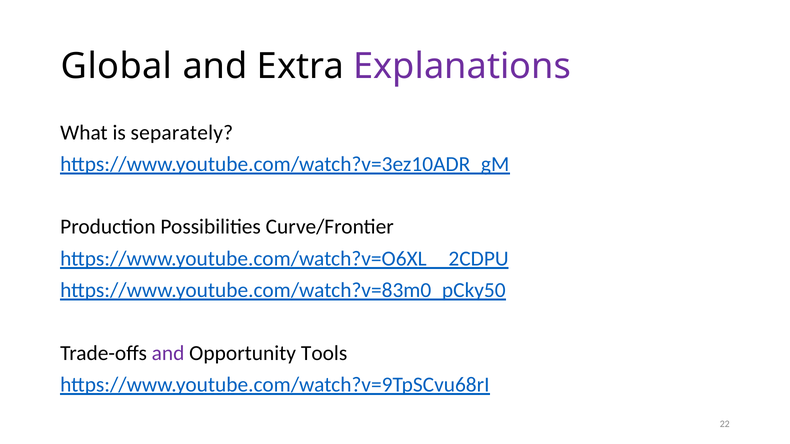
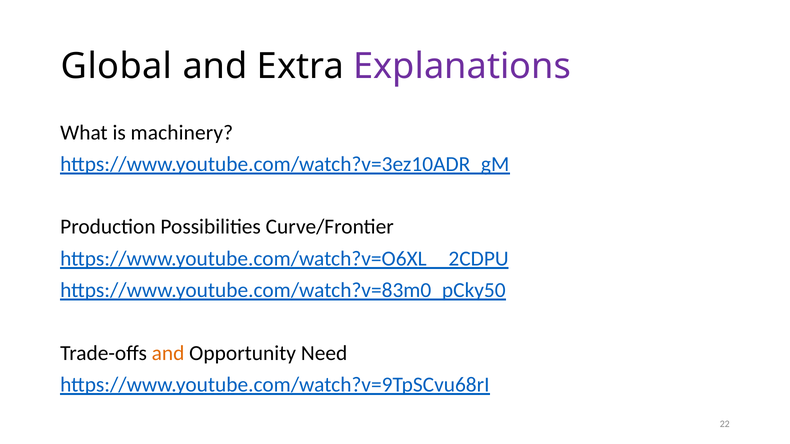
separately: separately -> machinery (182, 133)
and colour: purple -> orange (168, 353)
Tools: Tools -> Need (324, 353)
